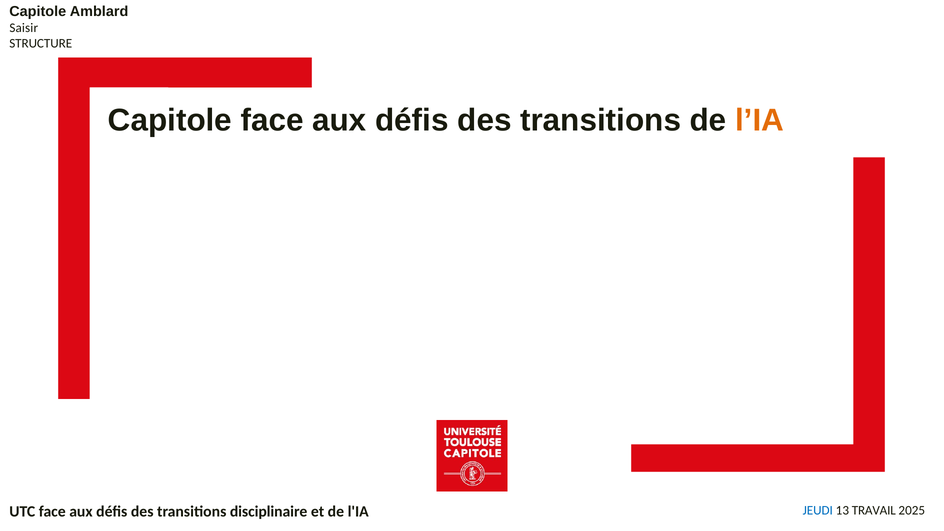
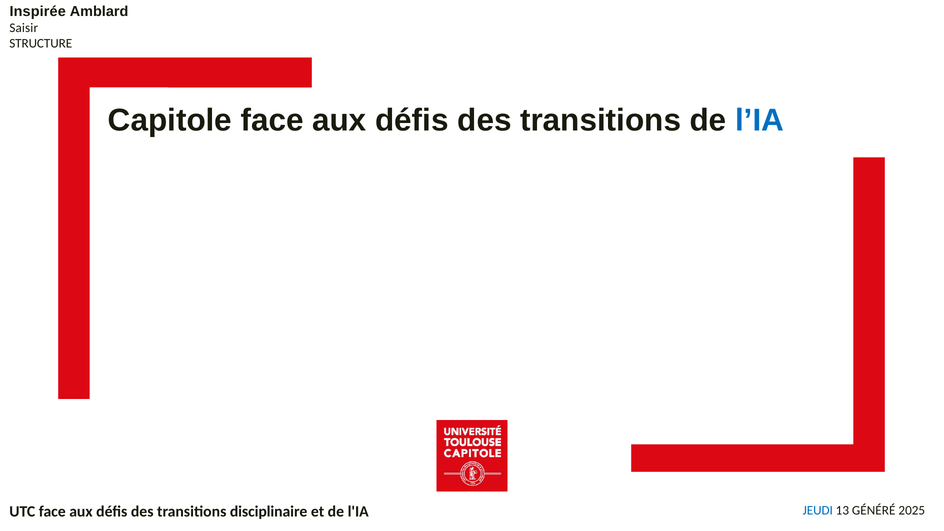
Capitole: Capitole -> Inspirée (38, 11)
l’IA colour: orange -> blue (760, 120)
TRAVAIL: TRAVAIL -> GÉNÉRÉ (874, 510)
